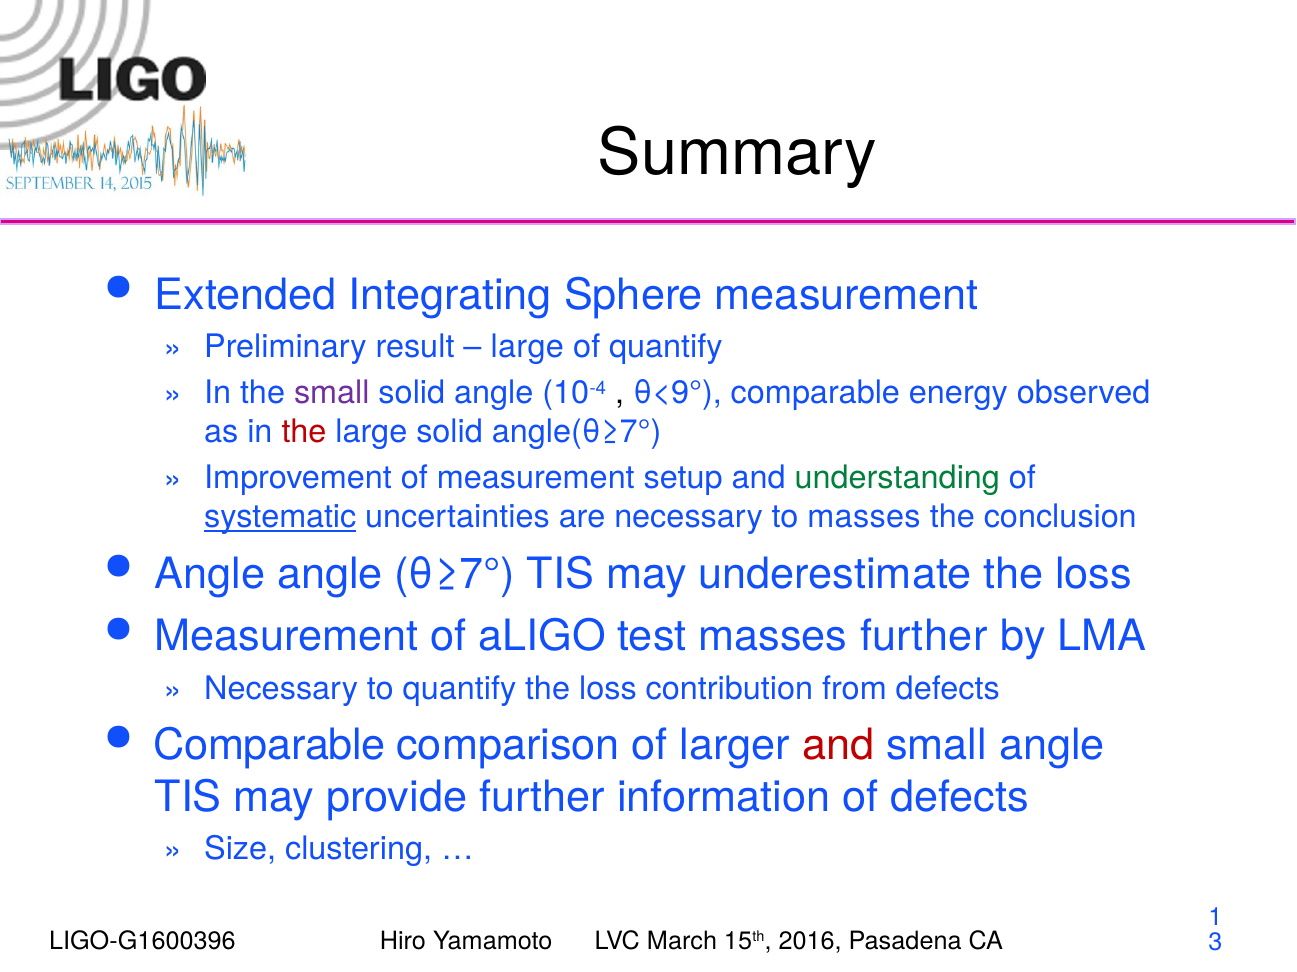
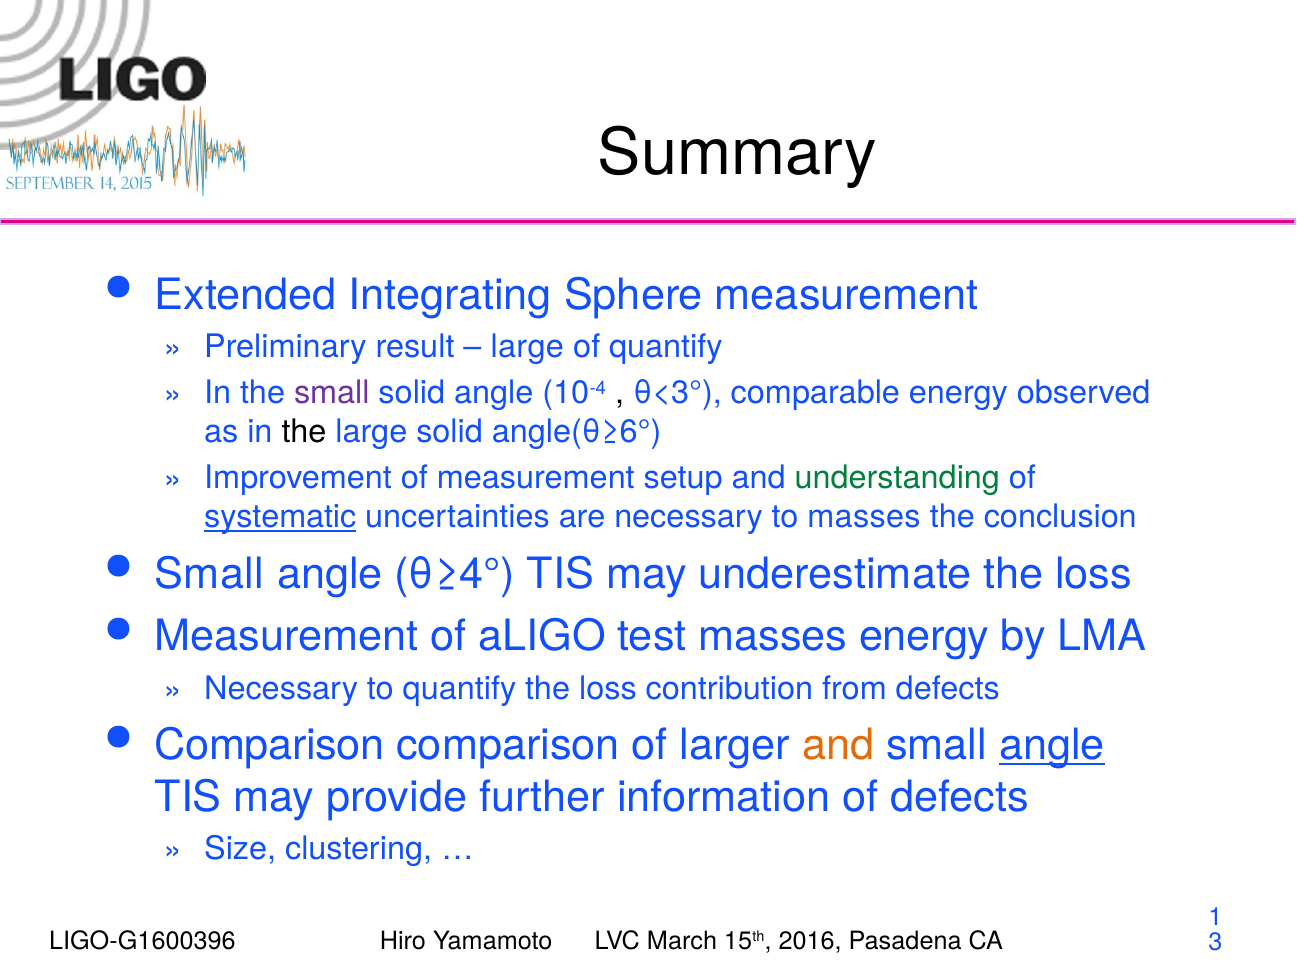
θ<9°: θ<9° -> θ<3° (678, 394)
the colour: red -> black (304, 432)
angle(θ≥7°: angle(θ≥7° -> angle(θ≥6° (577, 432)
Angle: Angle -> Small (210, 574)
θ≥7°: θ≥7° -> θ≥4° (455, 574)
masses further: further -> energy (924, 637)
Comparable: Comparable -> Comparison (270, 746)
and colour: red -> orange (838, 746)
angle underline: none -> present (1052, 746)
